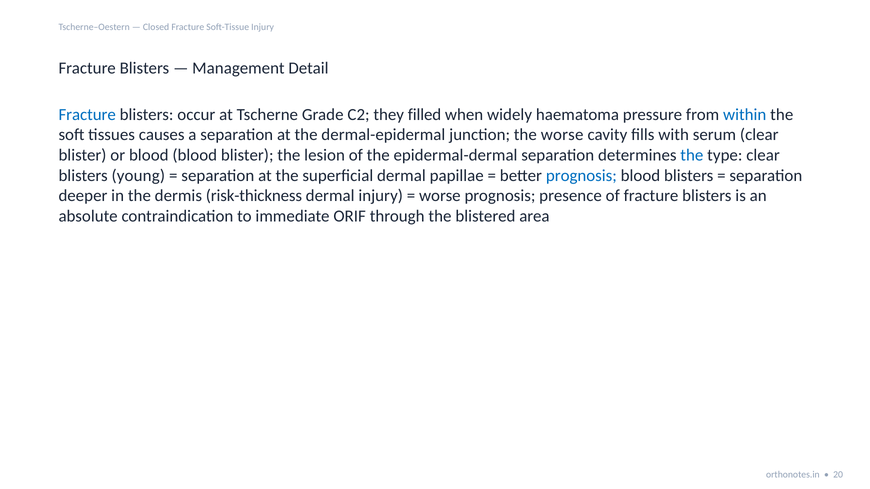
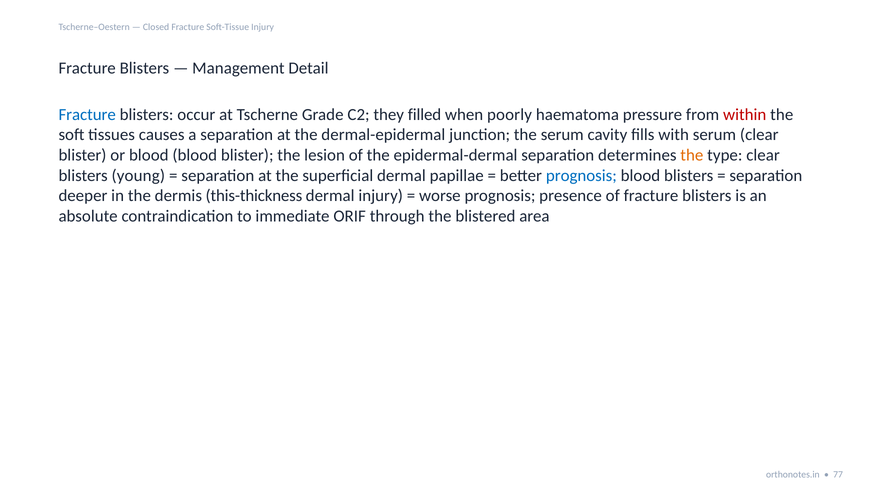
widely: widely -> poorly (510, 115)
within colour: blue -> red (745, 115)
the worse: worse -> serum (562, 135)
the colour: blue -> orange (692, 155)
risk-thickness: risk-thickness -> this-thickness (254, 196)
20: 20 -> 77 (838, 475)
